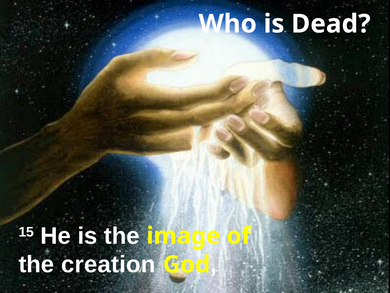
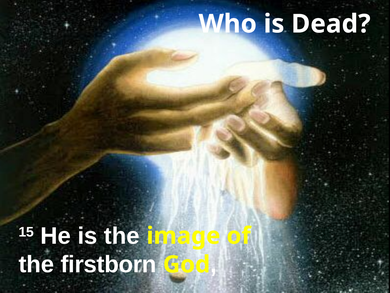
creation: creation -> firstborn (109, 264)
